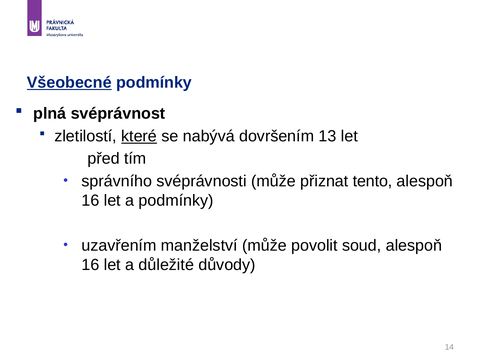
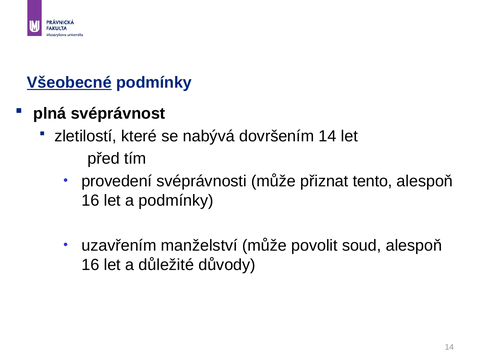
které underline: present -> none (139, 136)
dovršením 13: 13 -> 14 (327, 136)
správního: správního -> provedení (117, 181)
